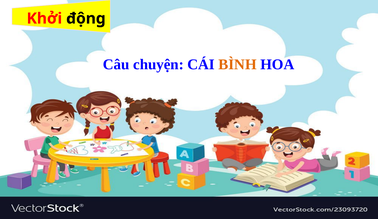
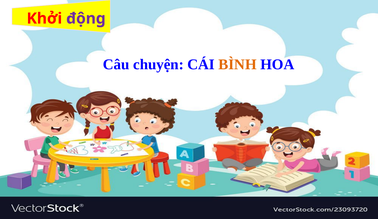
động colour: black -> purple (86, 18)
